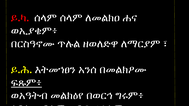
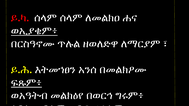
ወኢያቄም፥ underline: none -> present (34, 31)
